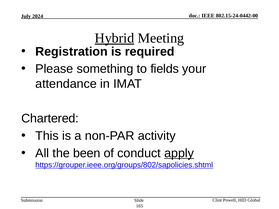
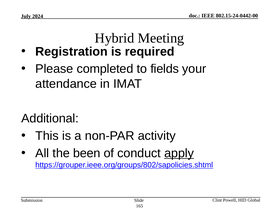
Hybrid underline: present -> none (114, 38)
something: something -> completed (105, 69)
Chartered: Chartered -> Additional (50, 119)
